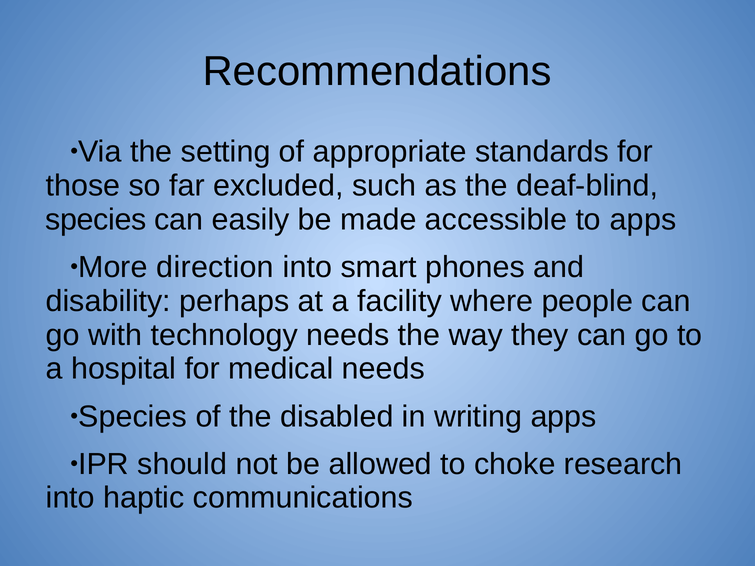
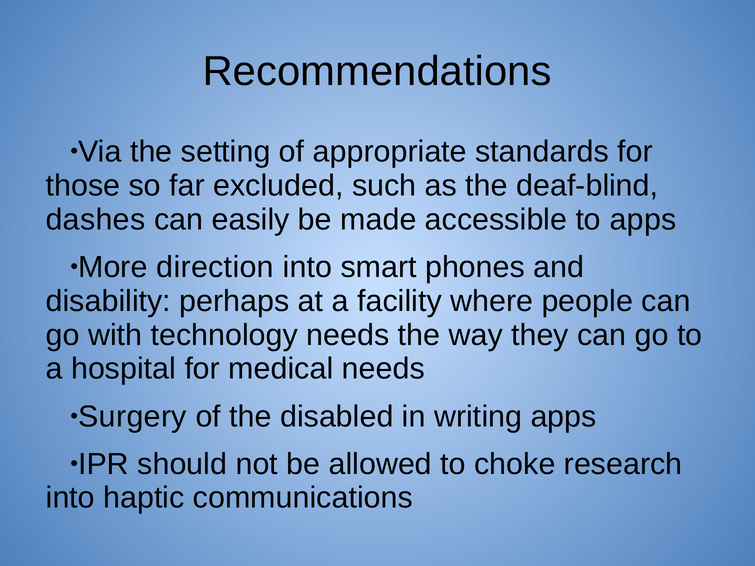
species: species -> dashes (96, 220)
Species: Species -> Surgery (133, 417)
